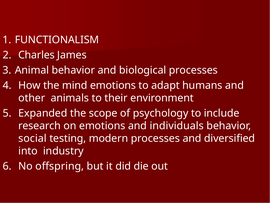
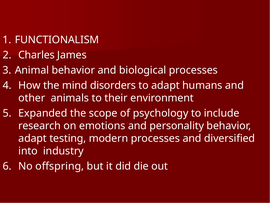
mind emotions: emotions -> disorders (113, 85)
individuals: individuals -> personality (177, 126)
social: social -> adapt (33, 138)
